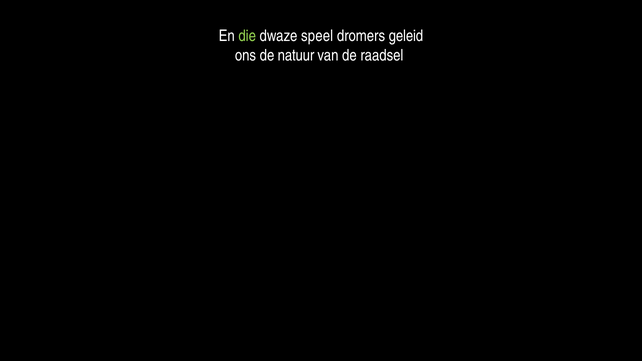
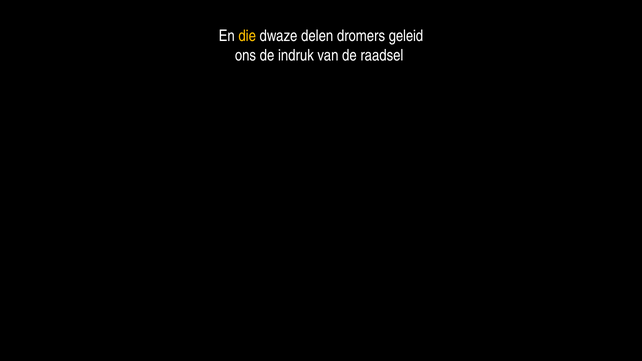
die colour: light green -> yellow (247, 36)
speel: speel -> delen (317, 36)
natuur: natuur -> indruk (296, 55)
